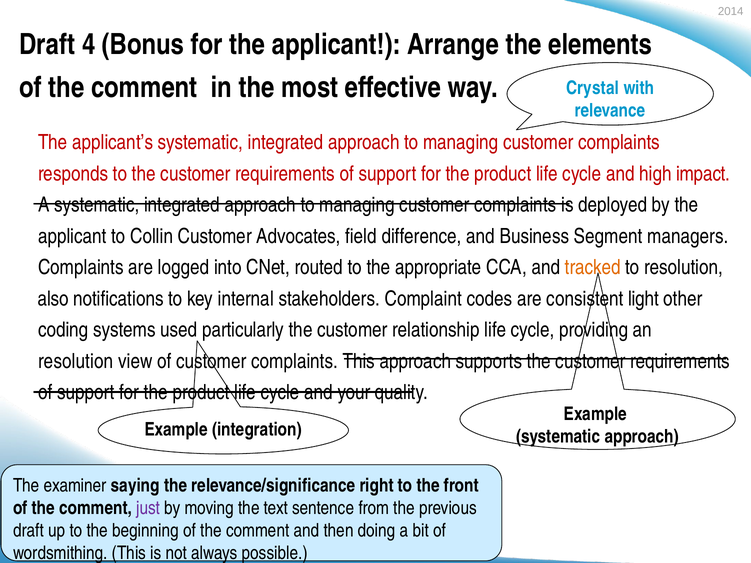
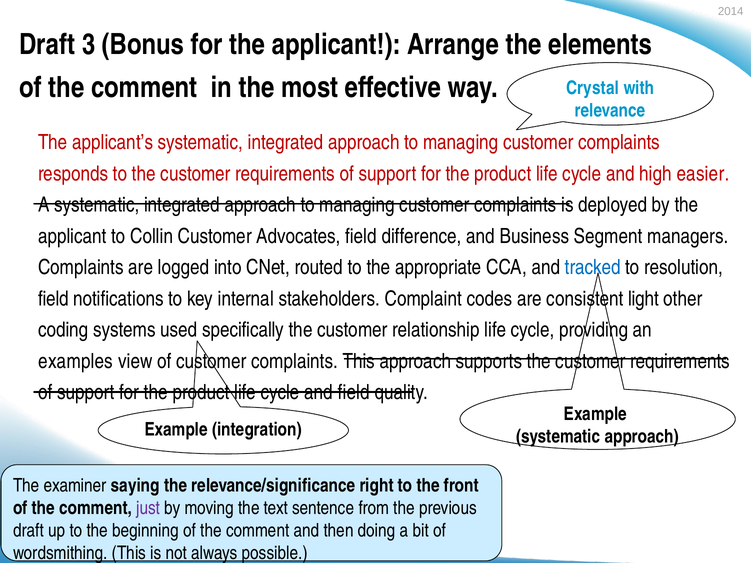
4: 4 -> 3 (89, 44)
impact: impact -> easier (703, 174)
tracked colour: orange -> blue (593, 268)
also: also -> field (53, 299)
particularly: particularly -> specifically (243, 330)
resolution: resolution -> examples (76, 361)
and your: your -> field (354, 393)
